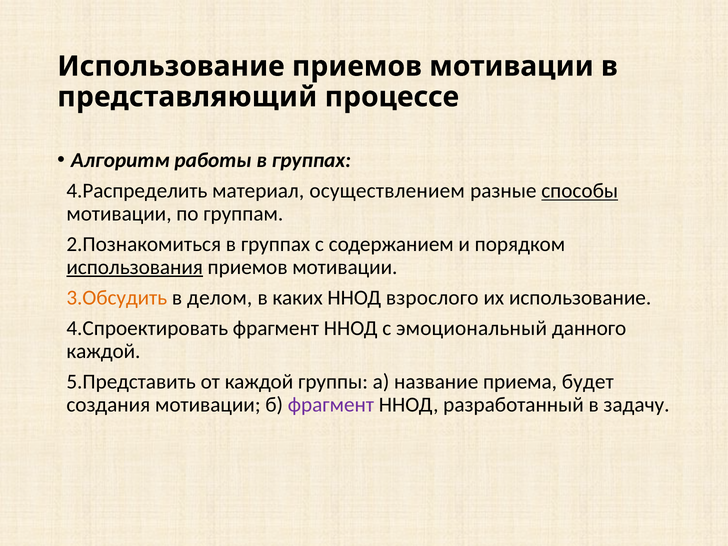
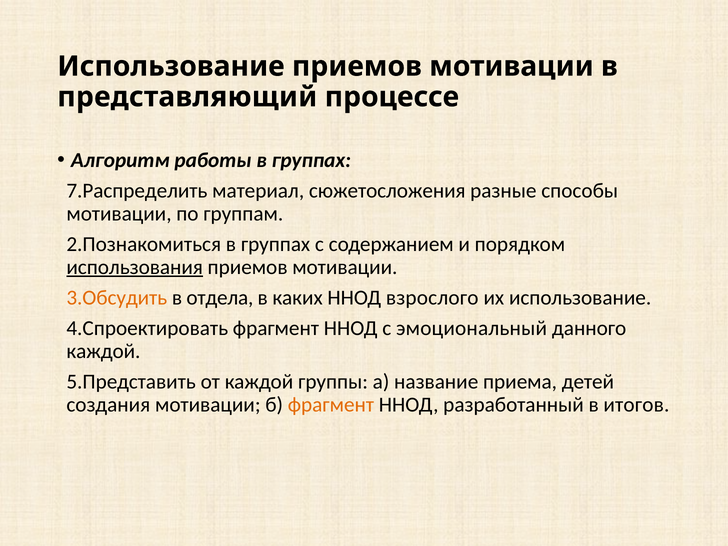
4.Распределить: 4.Распределить -> 7.Распределить (137, 191)
осуществлением: осуществлением -> сюжетосложения (387, 191)
способы underline: present -> none (580, 191)
делом: делом -> отдела (220, 298)
будет: будет -> детей (588, 382)
фрагмент colour: purple -> orange (331, 405)
задачу: задачу -> итогов (636, 405)
